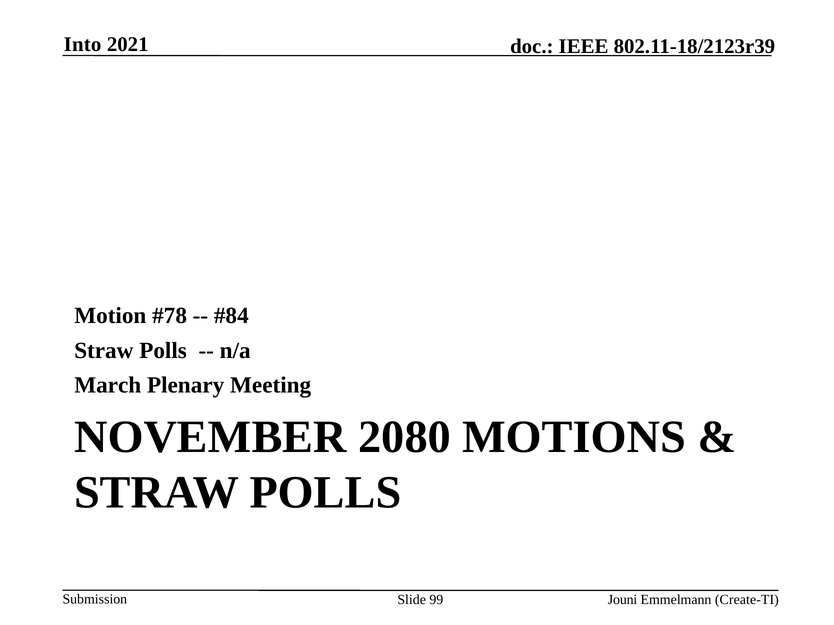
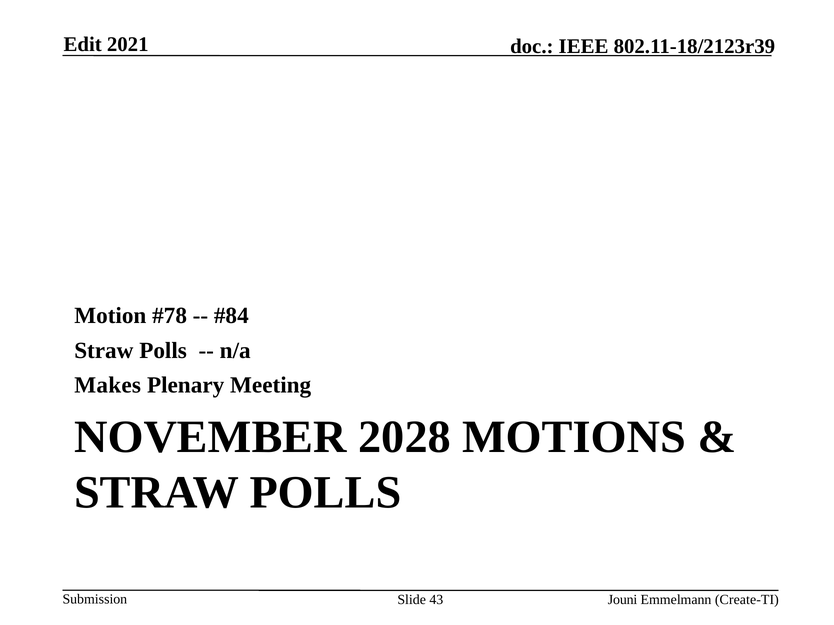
Into: Into -> Edit (83, 44)
March: March -> Makes (108, 385)
2080: 2080 -> 2028 (405, 437)
99: 99 -> 43 (436, 600)
